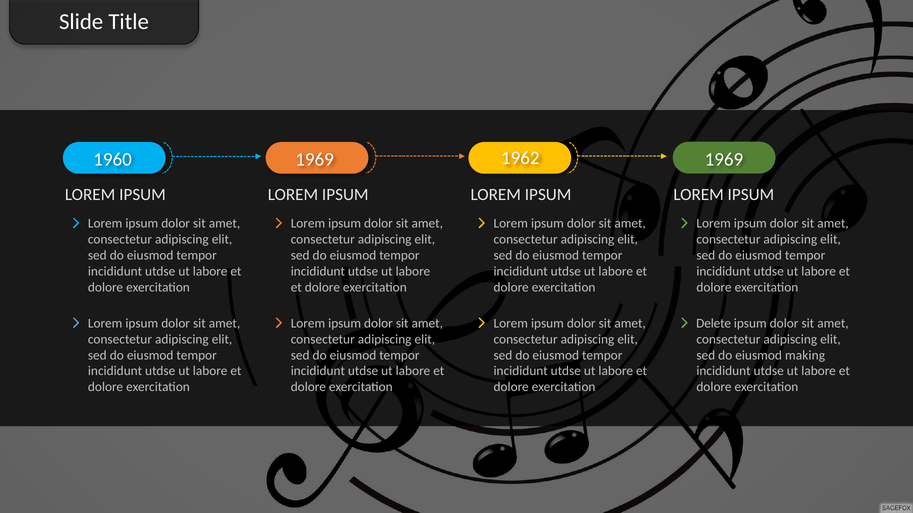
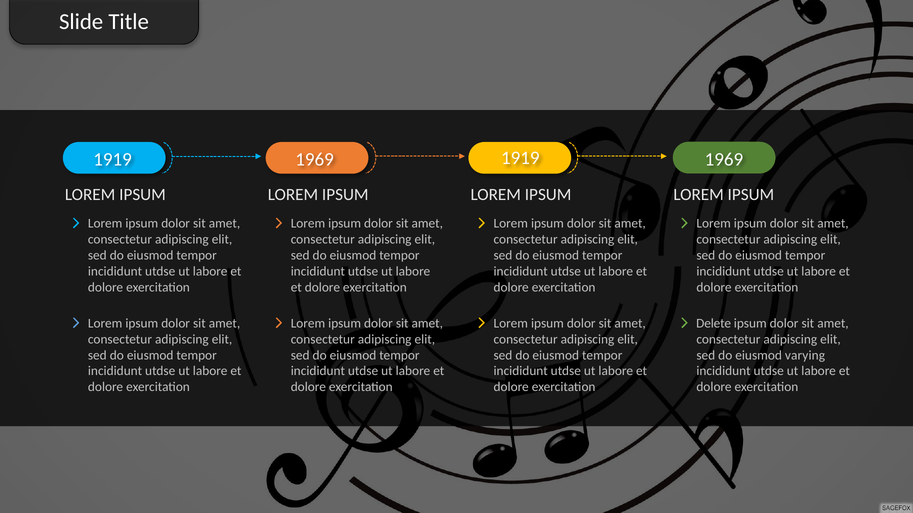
1960: 1960 -> 1919 (113, 159)
1969 1962: 1962 -> 1919 (520, 158)
making: making -> varying (805, 355)
